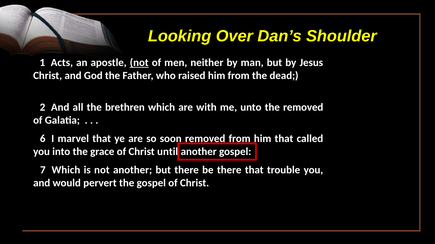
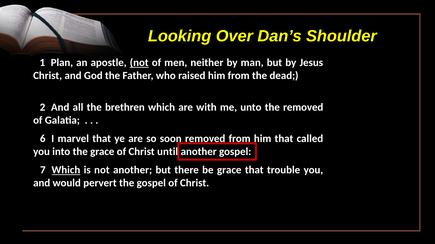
Acts: Acts -> Plan (62, 63)
Which underline: none -> present (66, 170)
be there: there -> grace (229, 170)
